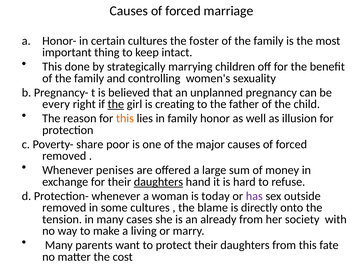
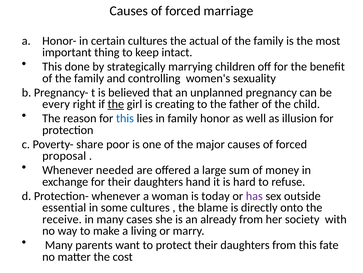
foster: foster -> actual (204, 41)
this colour: orange -> blue (125, 118)
removed: removed -> proposal (64, 155)
penises: penises -> needed (115, 170)
daughters underline: present -> none (158, 181)
removed: removed -> essential (64, 207)
tension: tension -> receive (62, 219)
